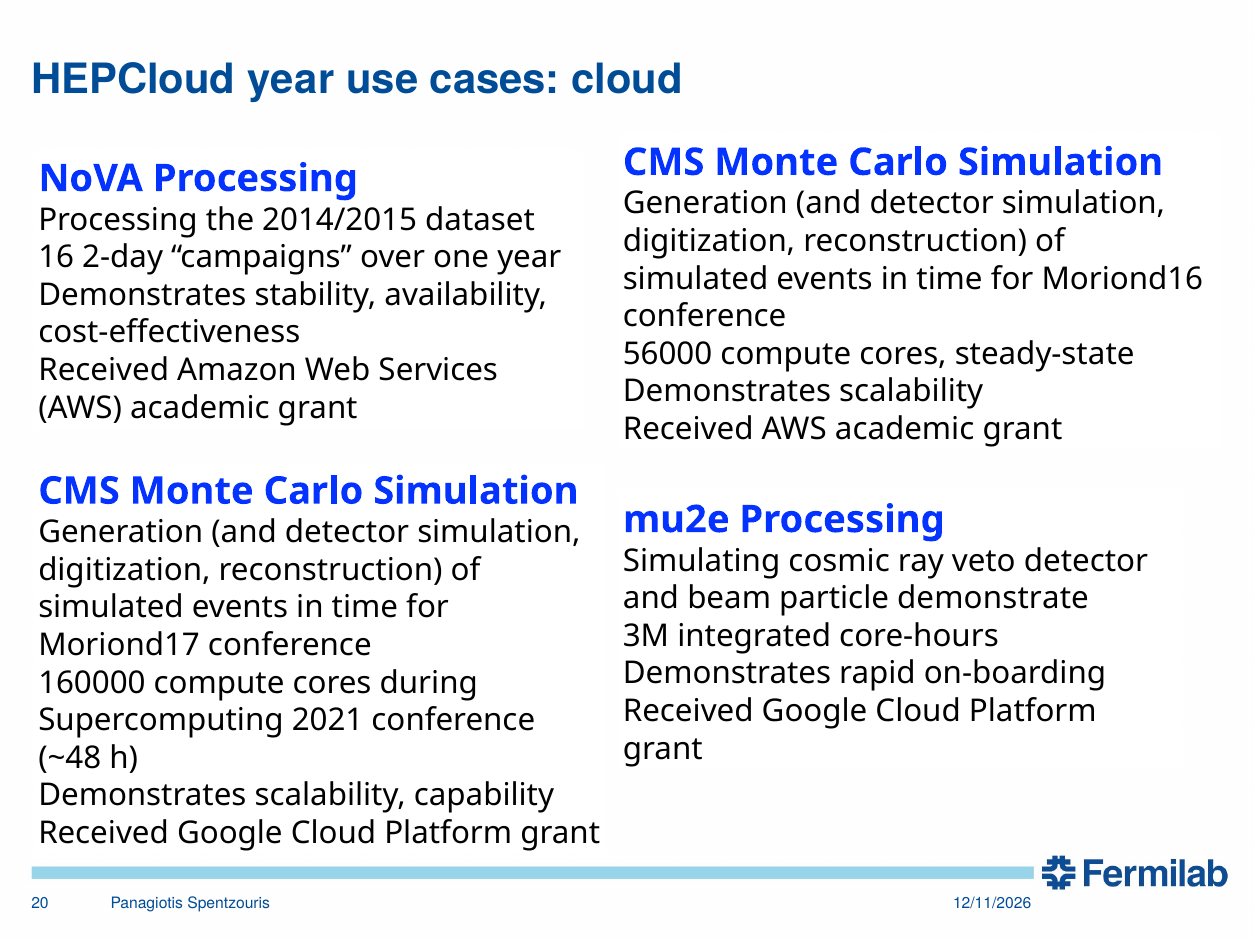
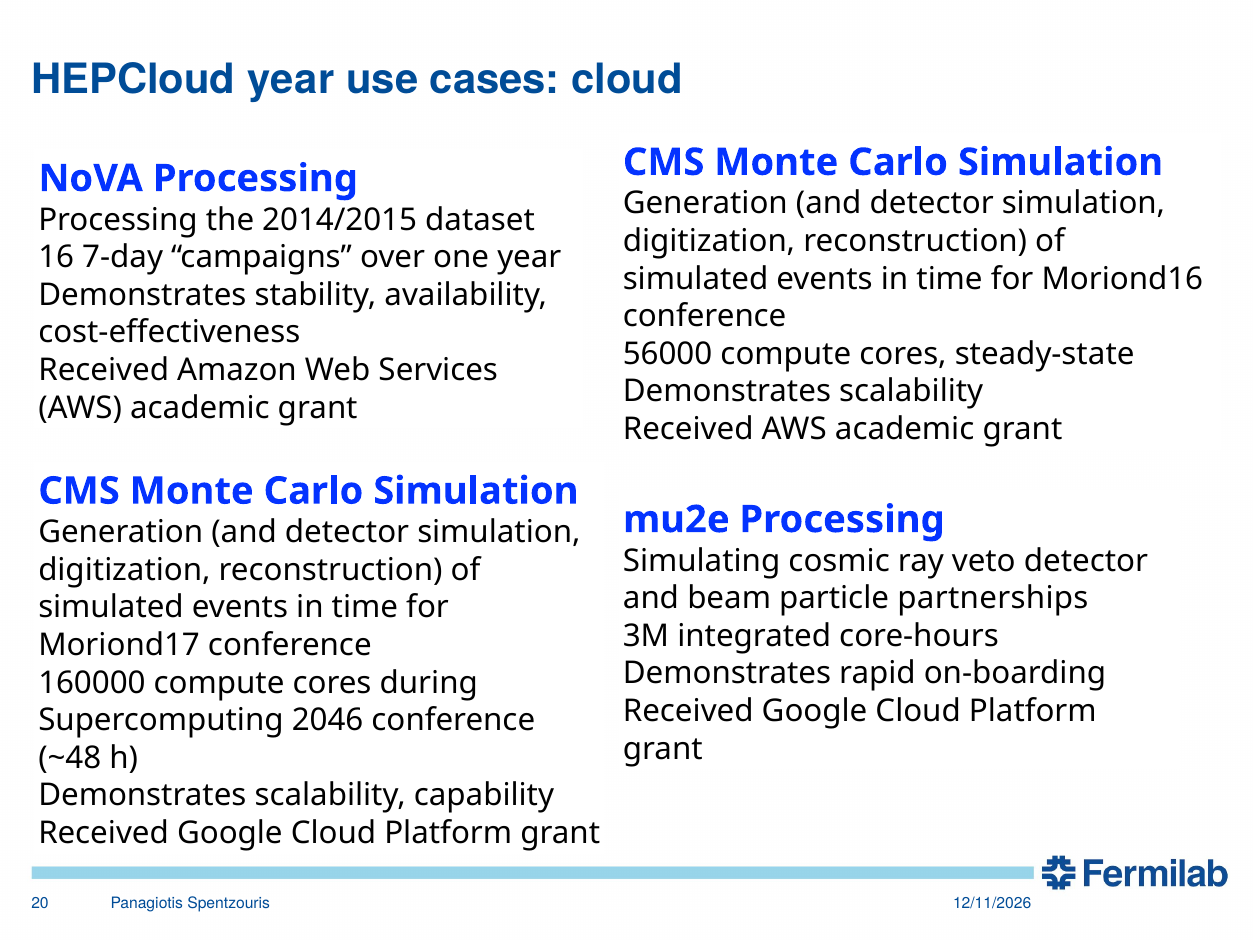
2-day: 2-day -> 7-day (123, 257)
demonstrate: demonstrate -> partnerships (993, 598)
2021: 2021 -> 2046 (328, 720)
